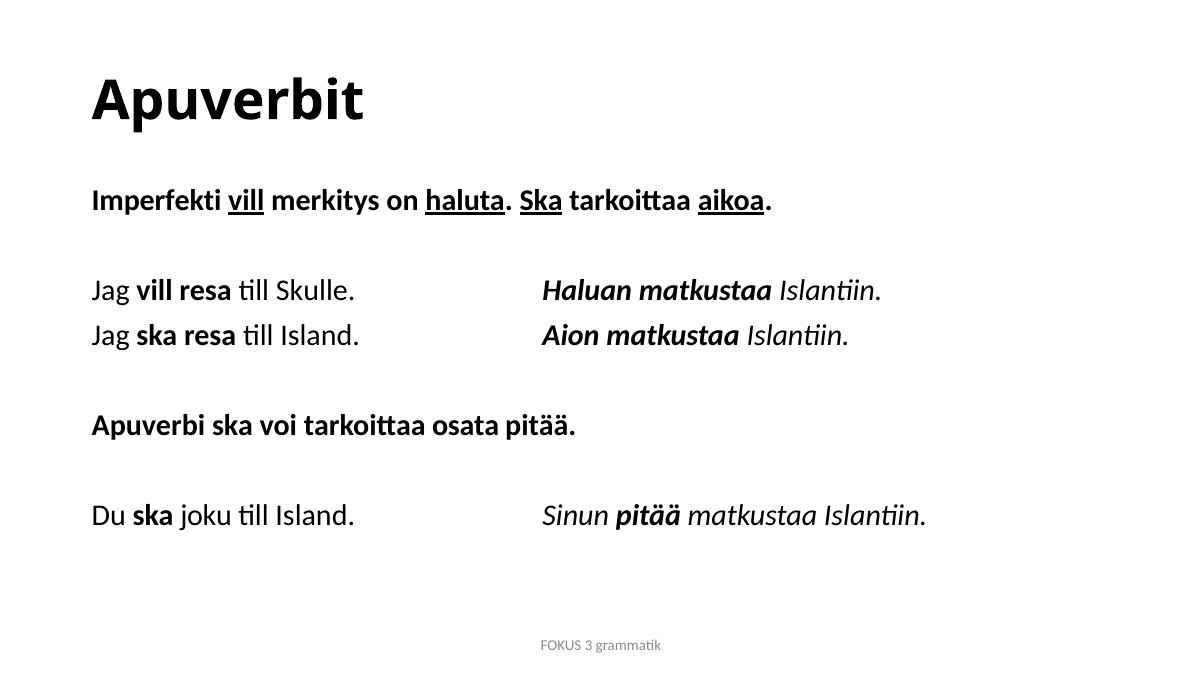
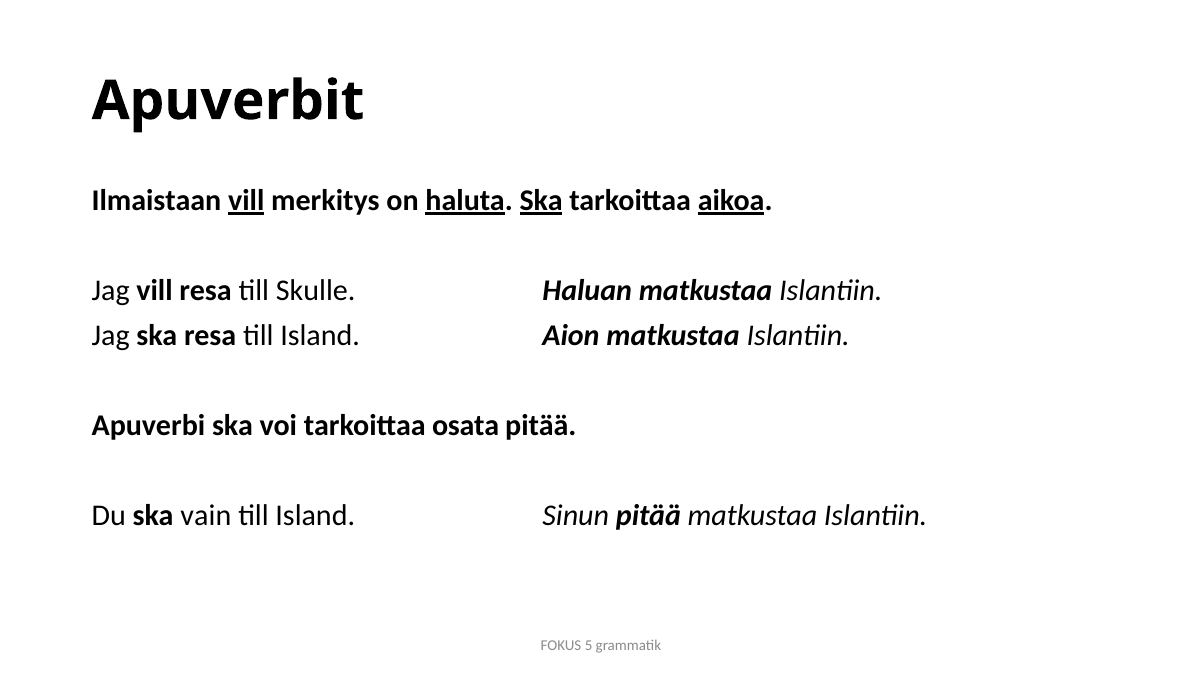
Imperfekti: Imperfekti -> Ilmaistaan (156, 201)
joku: joku -> vain (206, 515)
3: 3 -> 5 (589, 646)
